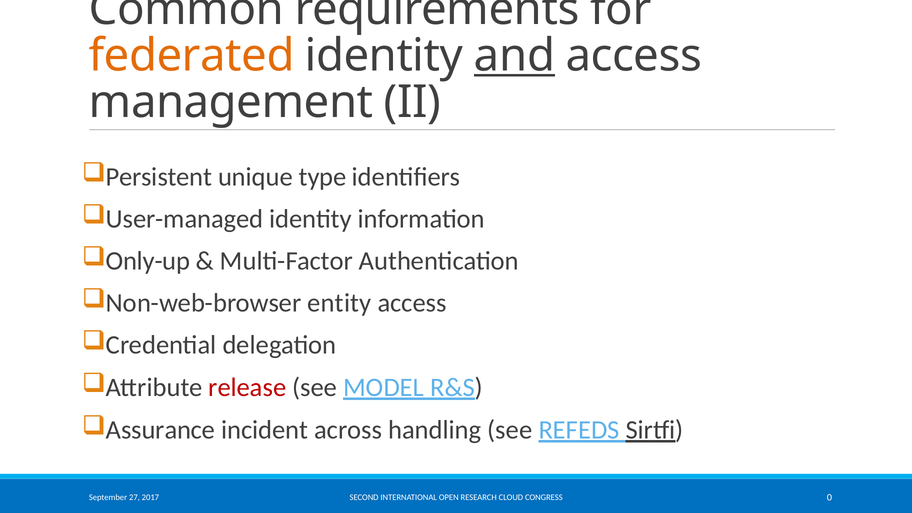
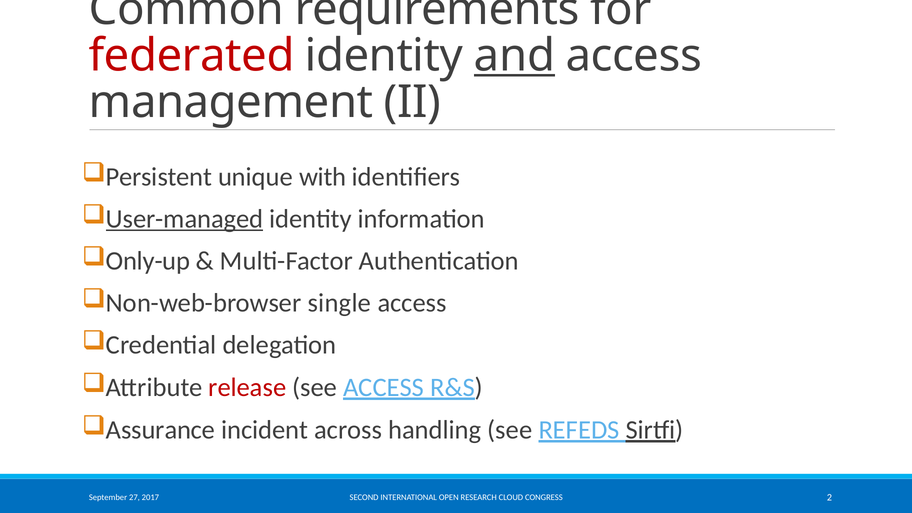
federated colour: orange -> red (192, 56)
type: type -> with (323, 177)
User-managed underline: none -> present (185, 219)
entity: entity -> single (339, 303)
see MODEL: MODEL -> ACCESS (384, 387)
0: 0 -> 2 (829, 497)
